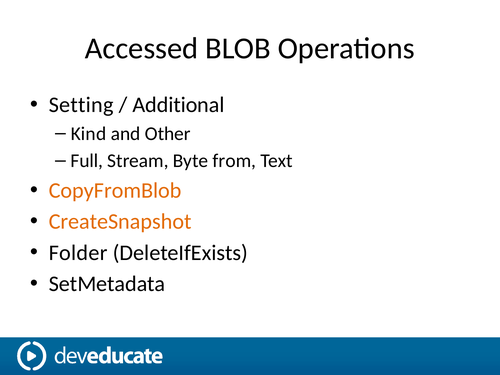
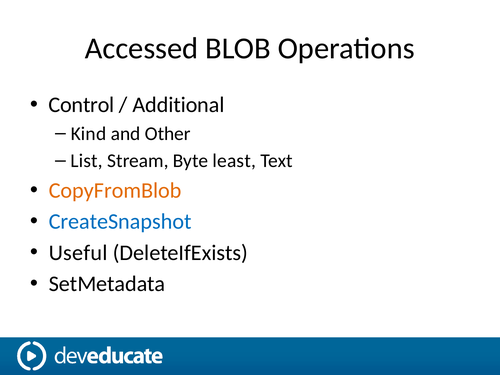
Setting: Setting -> Control (81, 105)
Full: Full -> List (87, 161)
from: from -> least (234, 161)
CreateSnapshot colour: orange -> blue (120, 222)
Folder: Folder -> Useful (78, 253)
